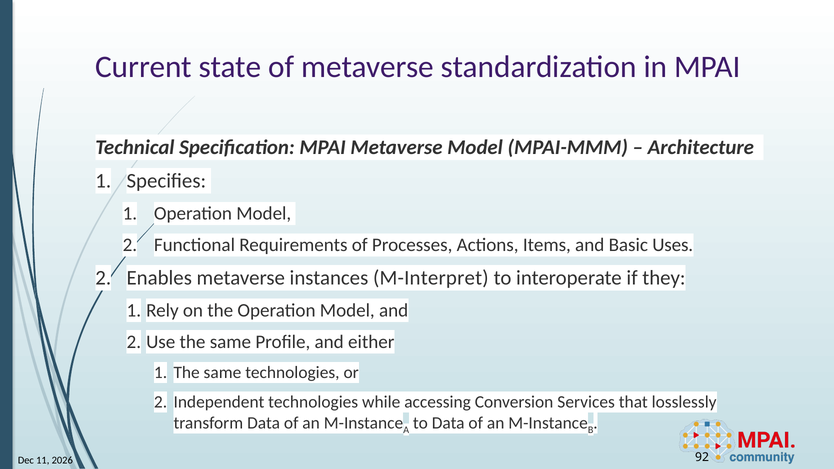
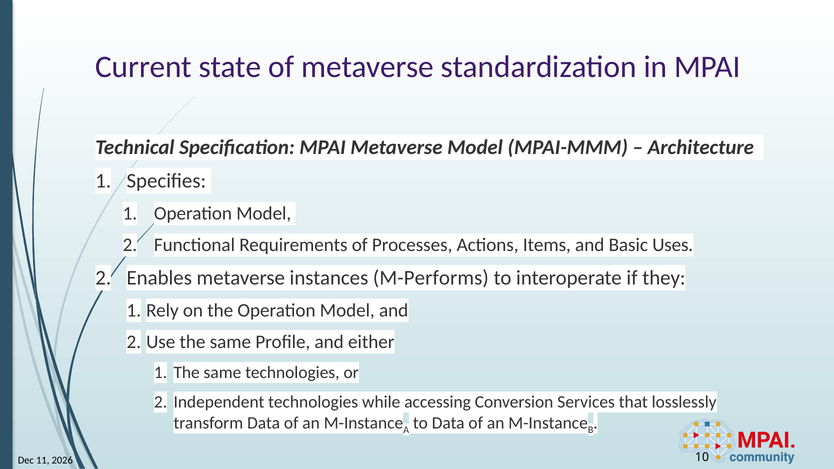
M-Interpret: M-Interpret -> M-Performs (431, 278)
92: 92 -> 10 (702, 457)
